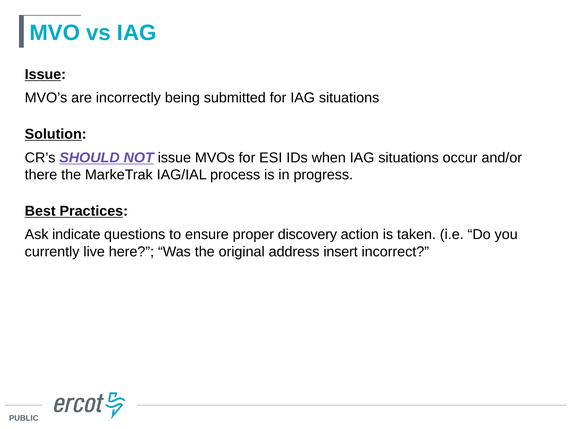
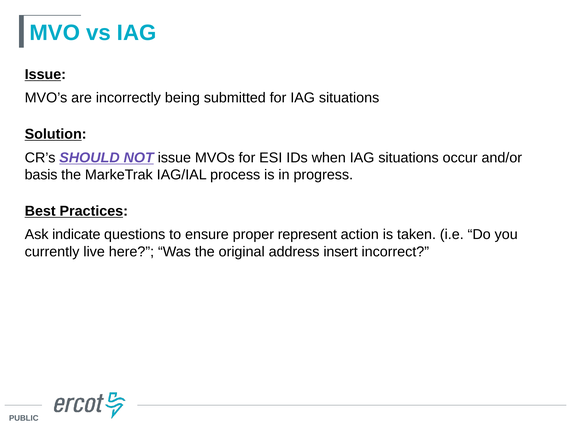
there: there -> basis (41, 175)
discovery: discovery -> represent (307, 235)
